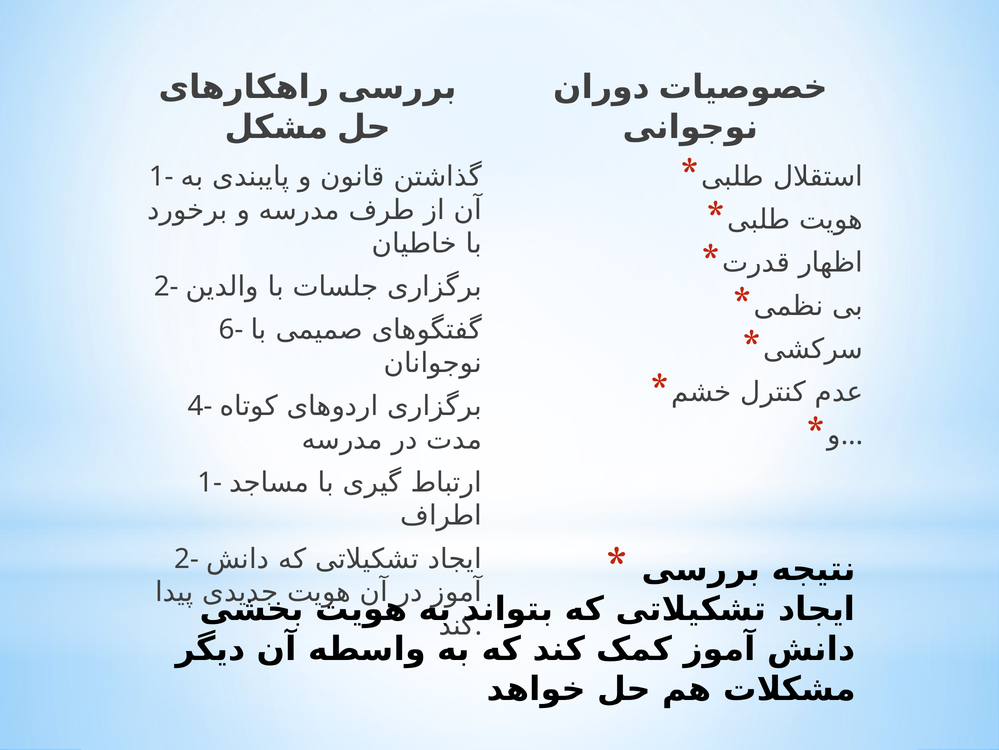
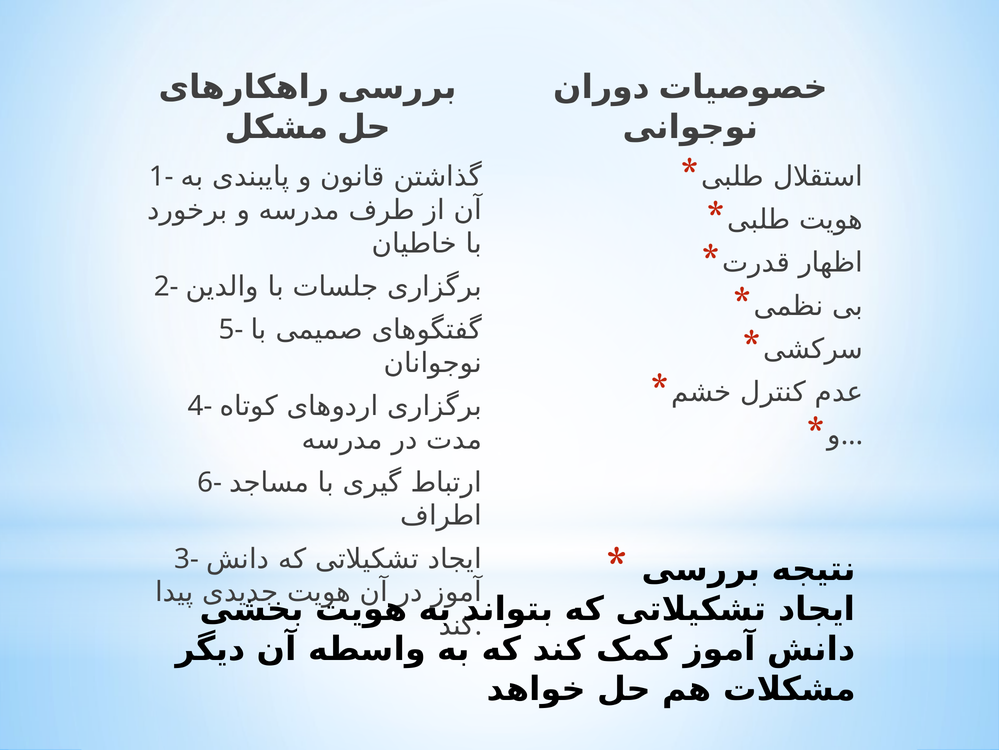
6-: 6- -> 5- (231, 329)
1-: 1- -> 6- (210, 482)
2-: 2- -> 3- (186, 558)
